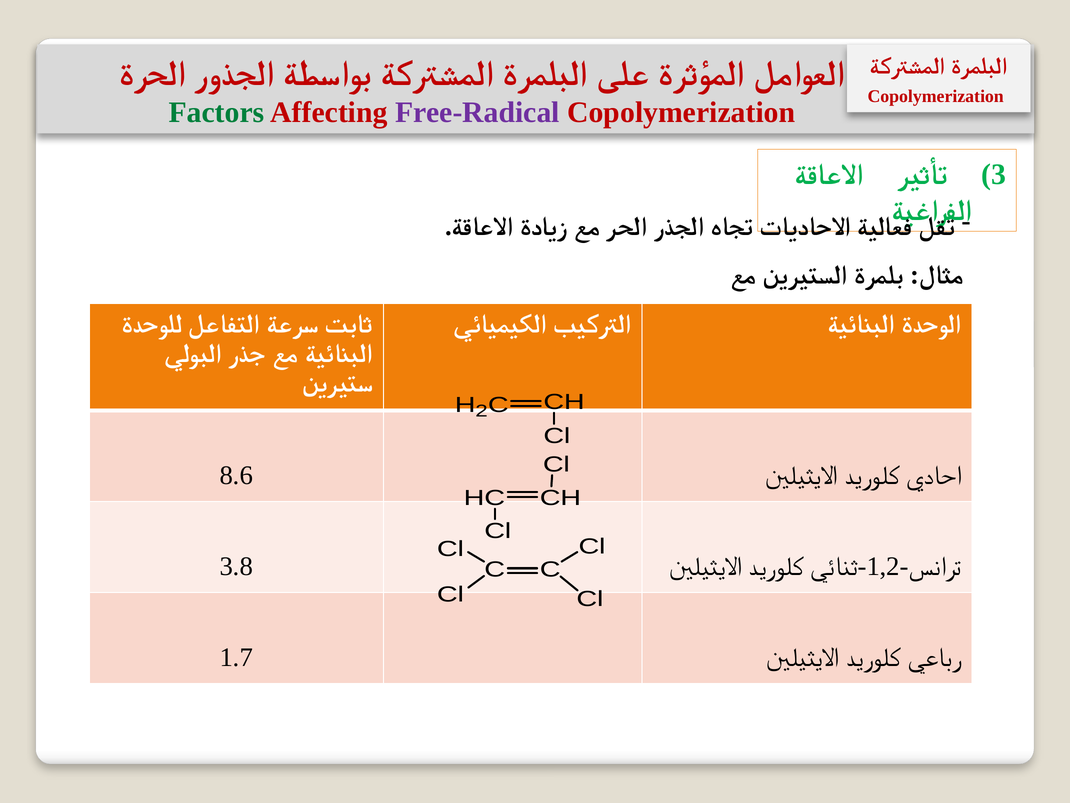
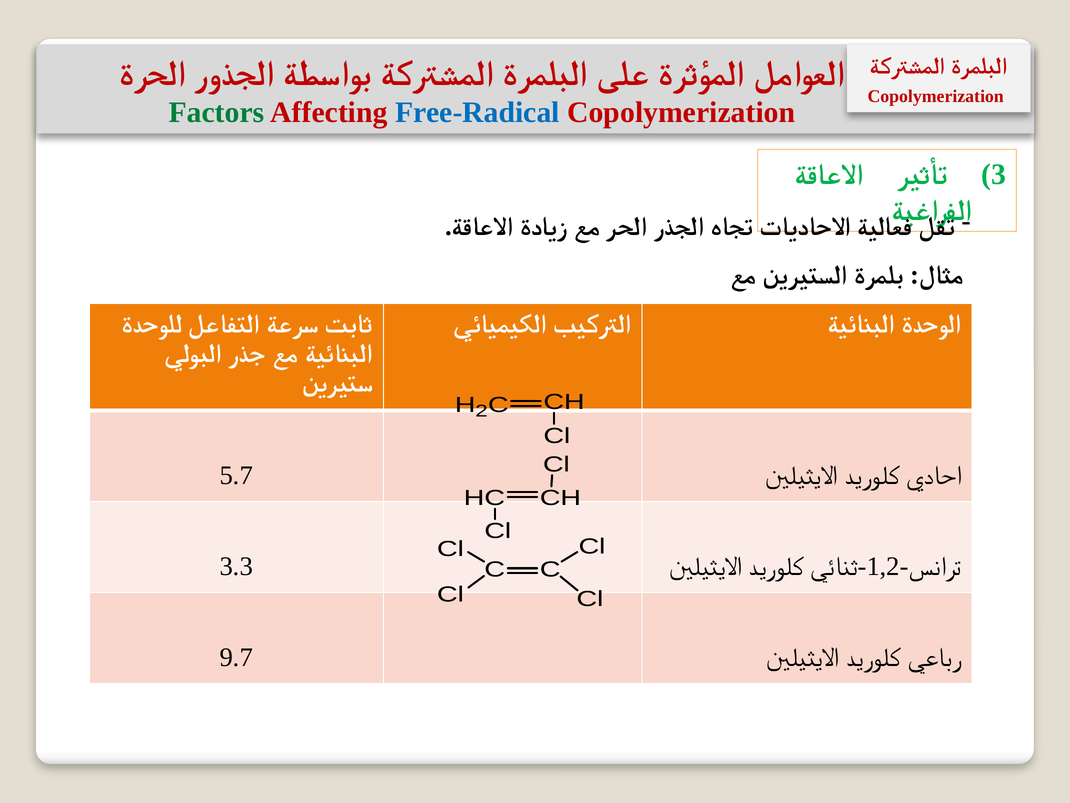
Free-Radical colour: purple -> blue (477, 112)
8.6: 8.6 -> 5.7 (236, 475)
3.8: 3.8 -> 3.3 (236, 566)
1.7: 1.7 -> 9.7 (236, 657)
